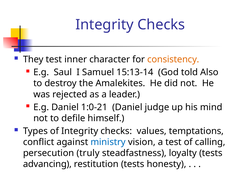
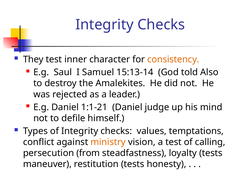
1:0-21: 1:0-21 -> 1:1-21 (94, 107)
ministry colour: blue -> orange (108, 142)
truly: truly -> from (88, 153)
advancing: advancing -> maneuver (47, 164)
